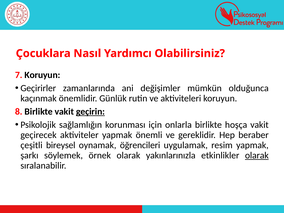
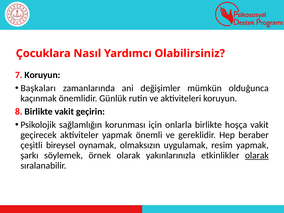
Geçirirler: Geçirirler -> Başkaları (38, 88)
geçirin underline: present -> none (90, 112)
öğrencileri: öğrencileri -> olmaksızın (140, 145)
